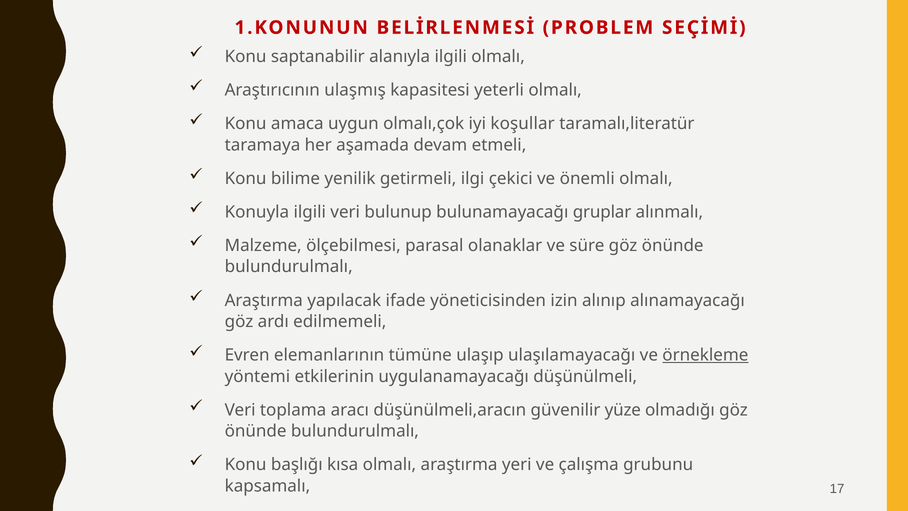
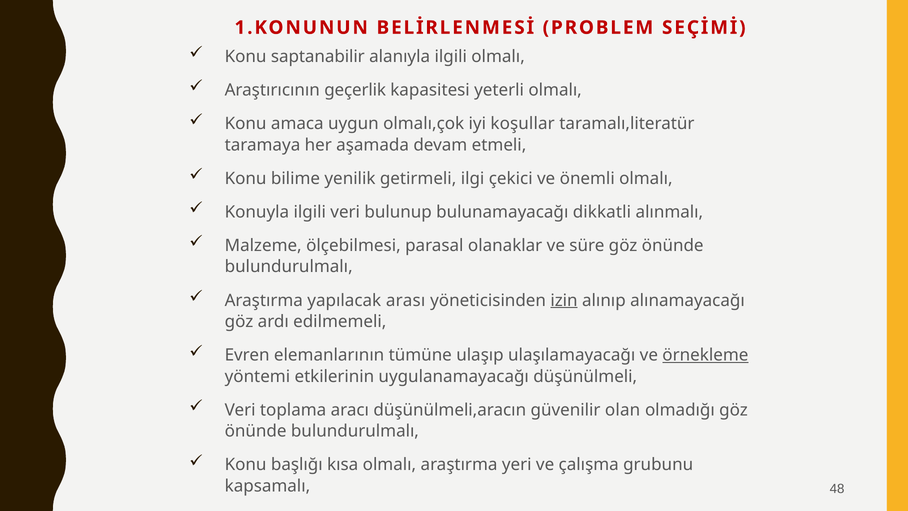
ulaşmış: ulaşmış -> geçerlik (355, 90)
gruplar: gruplar -> dikkatli (602, 212)
ifade: ifade -> arası (406, 300)
izin underline: none -> present (564, 300)
yüze: yüze -> olan (623, 410)
17: 17 -> 48 (837, 489)
